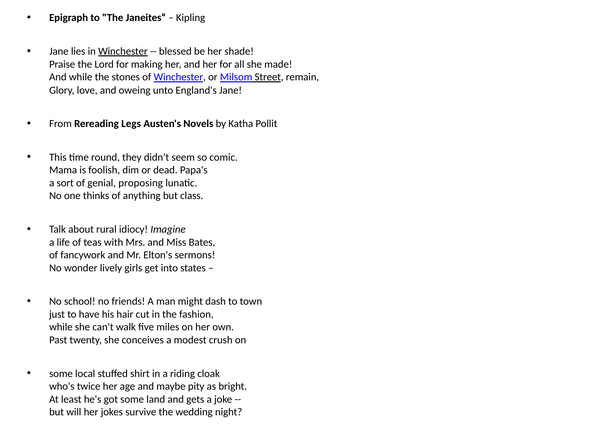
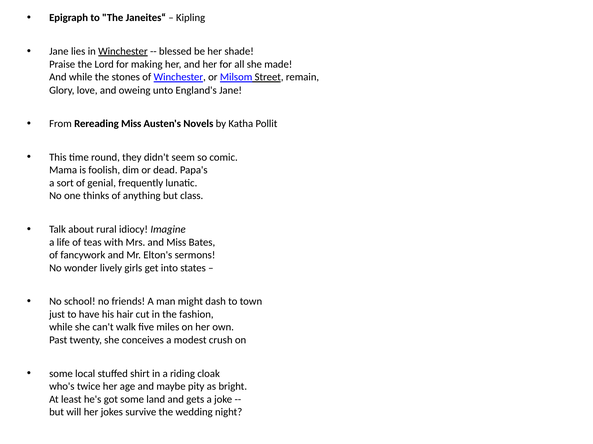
Rereading Legs: Legs -> Miss (131, 124)
proposing: proposing -> frequently (141, 183)
